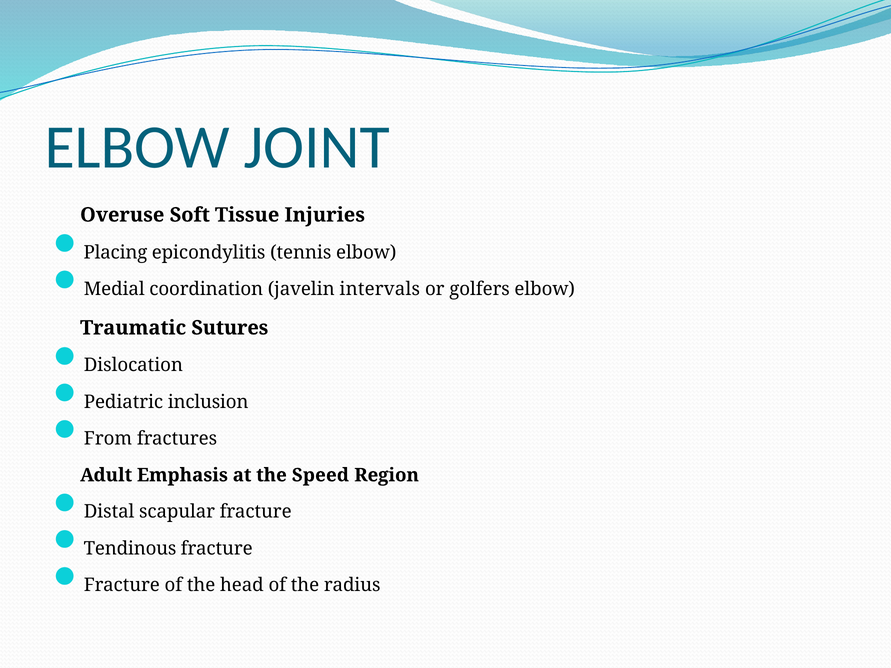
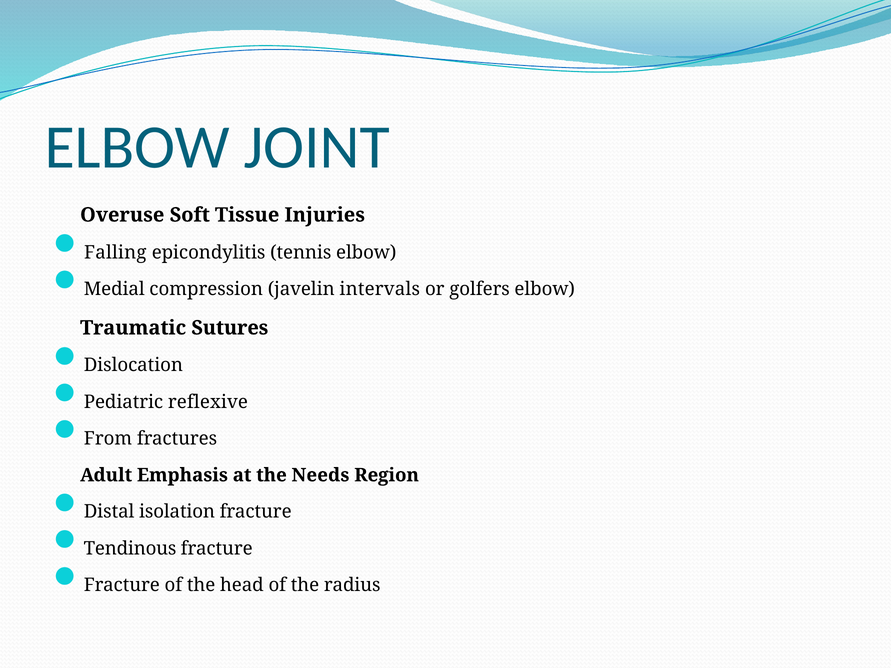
Placing: Placing -> Falling (115, 252)
coordination: coordination -> compression (206, 289)
inclusion: inclusion -> reflexive (208, 402)
Speed: Speed -> Needs (320, 475)
scapular: scapular -> isolation (177, 512)
